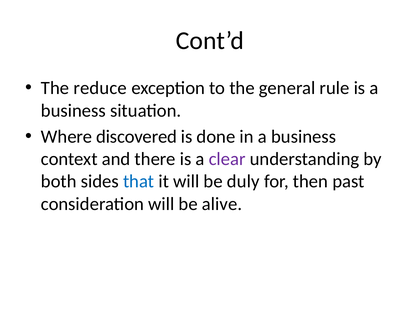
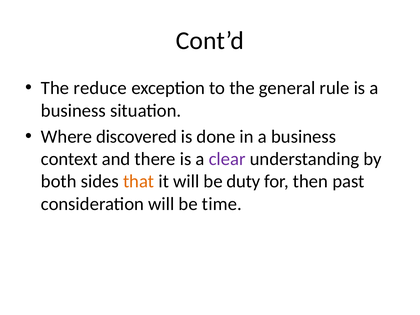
that colour: blue -> orange (139, 181)
duly: duly -> duty (243, 181)
alive: alive -> time (222, 204)
